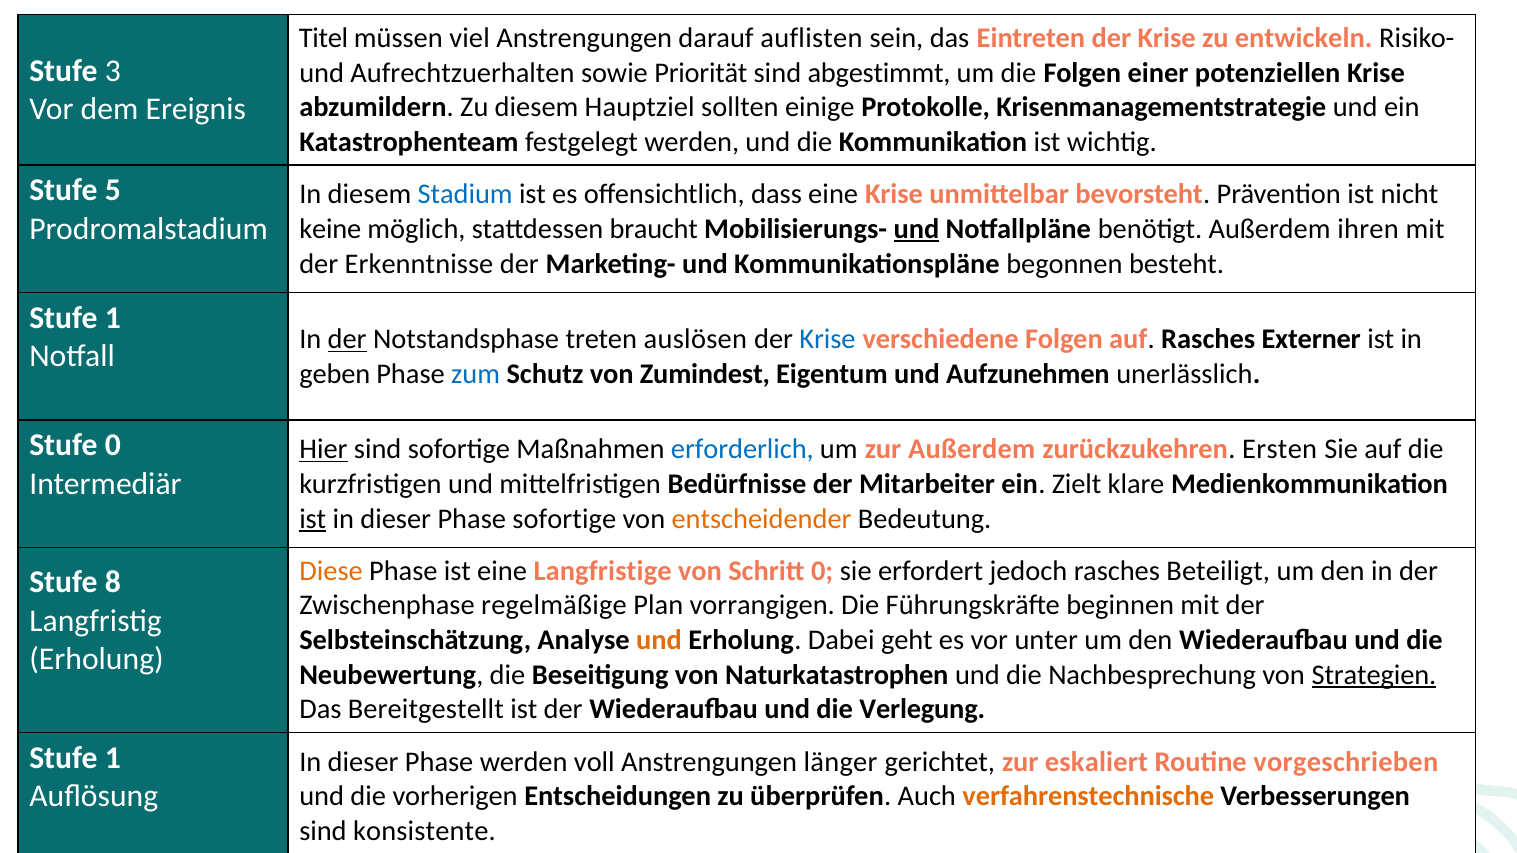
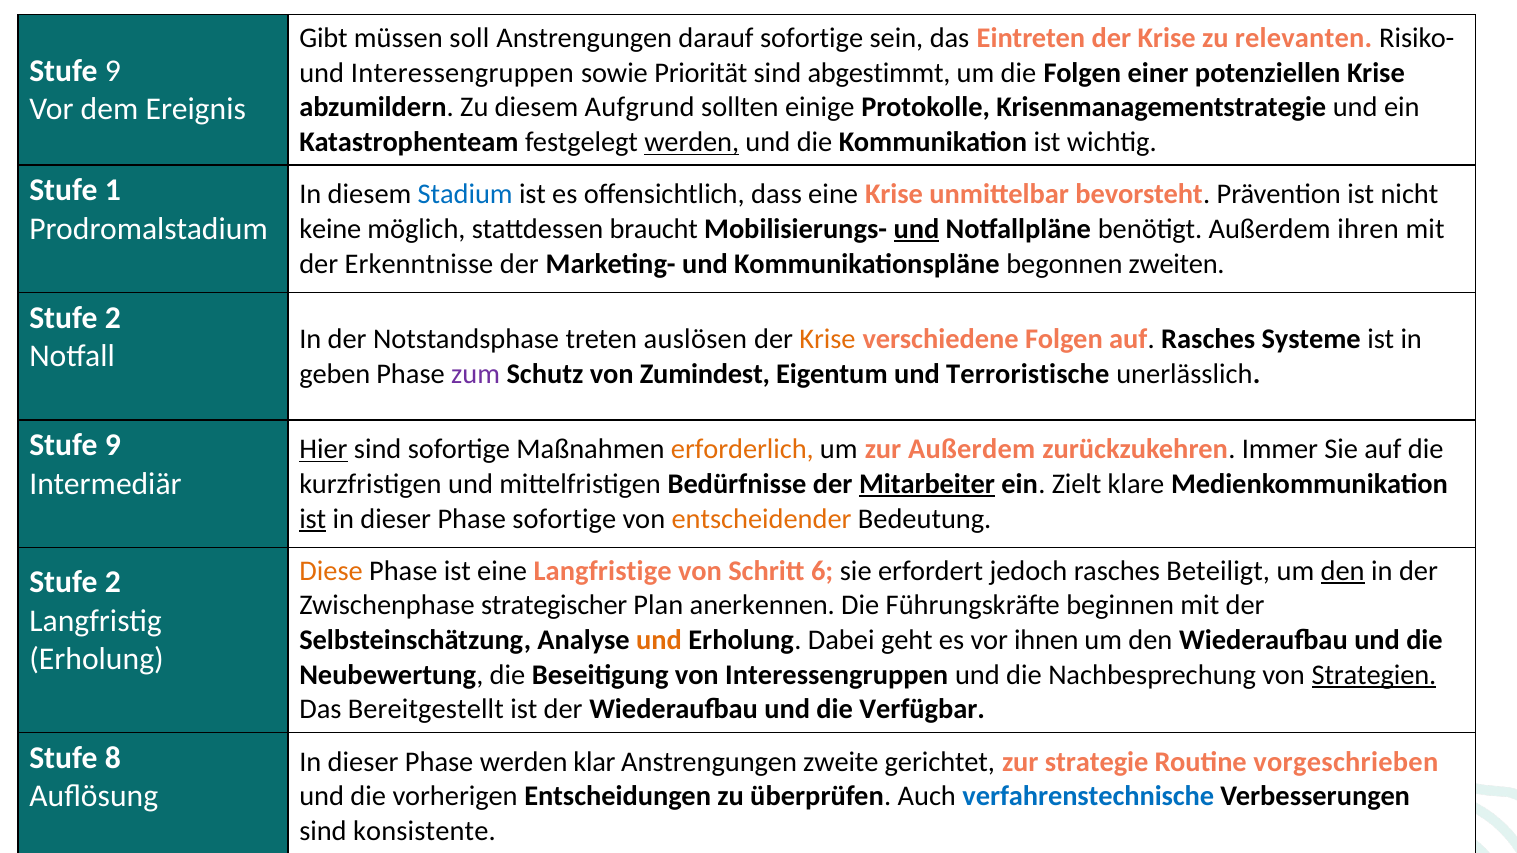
Titel: Titel -> Gibt (324, 38)
viel: viel -> soll (469, 38)
darauf auflisten: auflisten -> sofortige (812, 38)
entwickeln: entwickeln -> relevanten (1304, 38)
3: 3 -> 9 (113, 71)
und Aufrechtzuerhalten: Aufrechtzuerhalten -> Interessengruppen (462, 73)
Hauptziel: Hauptziel -> Aufgrund (640, 108)
werden underline: none -> present (692, 142)
5: 5 -> 1 (113, 190)
besteht: besteht -> zweiten (1177, 264)
1: 1 -> 2 (113, 318)
der underline: present -> none (347, 339)
Krise colour: blue -> orange (828, 339)
Externer: Externer -> Systeme (1311, 339)
zum colour: blue -> purple (476, 374)
Aufzunehmen: Aufzunehmen -> Terroristische (1028, 374)
0: 0 -> 9 (113, 445)
erforderlich colour: blue -> orange (742, 449)
Ersten: Ersten -> Immer (1280, 449)
Mitarbeiter underline: none -> present (927, 484)
Schritt 0: 0 -> 6 (822, 571)
den underline: none -> present (1343, 571)
8: 8 -> 2 (113, 582)
regelmäßige: regelmäßige -> strategischer (554, 606)
vorrangigen: vorrangigen -> anerkennen (762, 606)
unter: unter -> ihnen (1046, 640)
von Naturkatastrophen: Naturkatastrophen -> Interessengruppen (837, 675)
Verlegung: Verlegung -> Verfügbar (922, 710)
1: 1 -> 8 (113, 758)
voll: voll -> klar (594, 762)
länger: länger -> zweite (841, 762)
eskaliert: eskaliert -> strategie (1097, 762)
verfahrenstechnische colour: orange -> blue (1088, 797)
